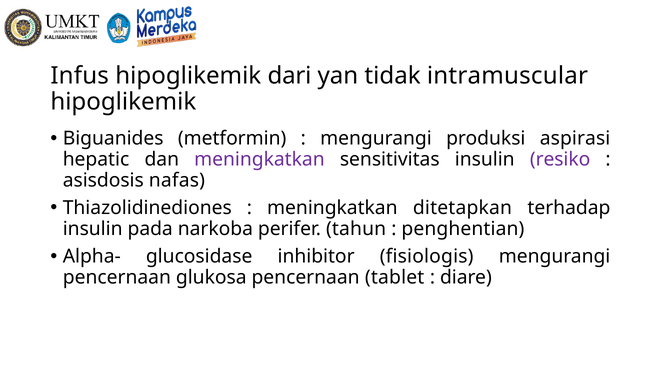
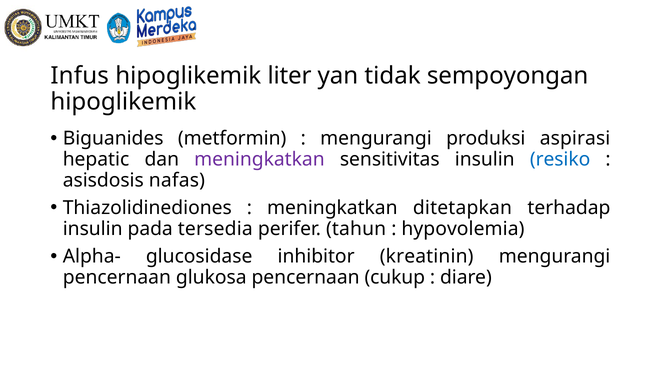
dari: dari -> liter (289, 76)
intramuscular: intramuscular -> sempoyongan (508, 76)
resiko colour: purple -> blue (560, 159)
narkoba: narkoba -> tersedia (215, 229)
penghentian: penghentian -> hypovolemia (463, 229)
fisiologis: fisiologis -> kreatinin (427, 256)
tablet: tablet -> cukup (395, 277)
